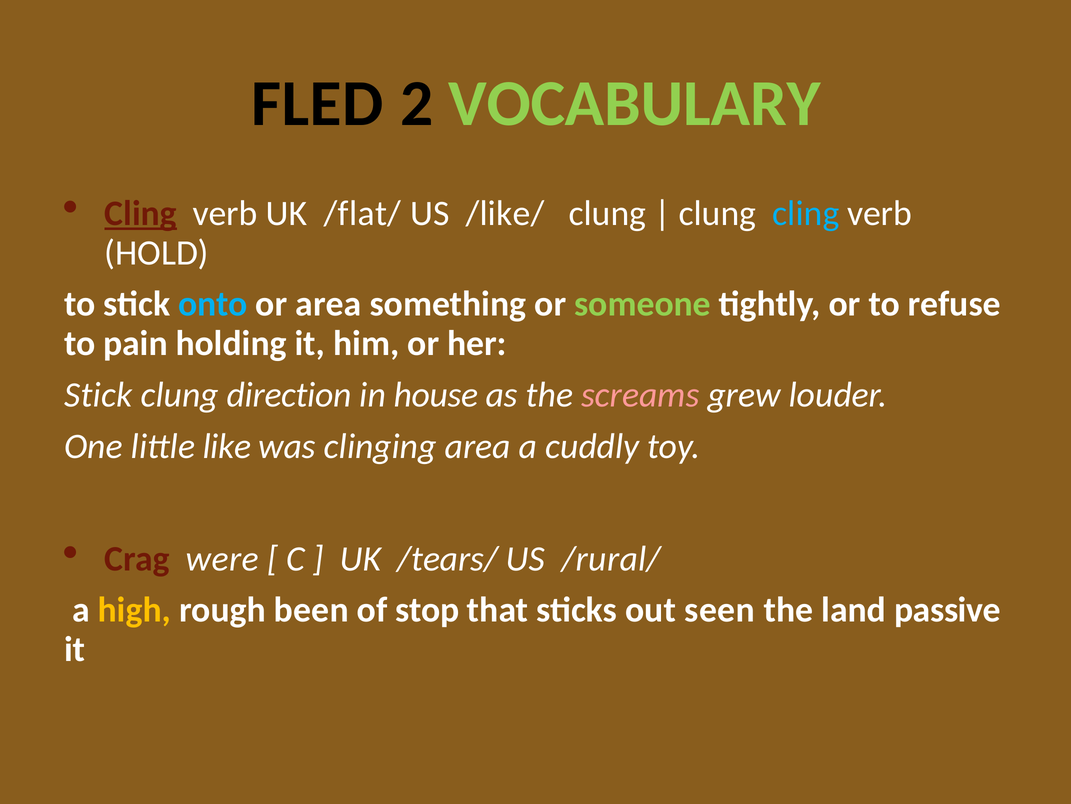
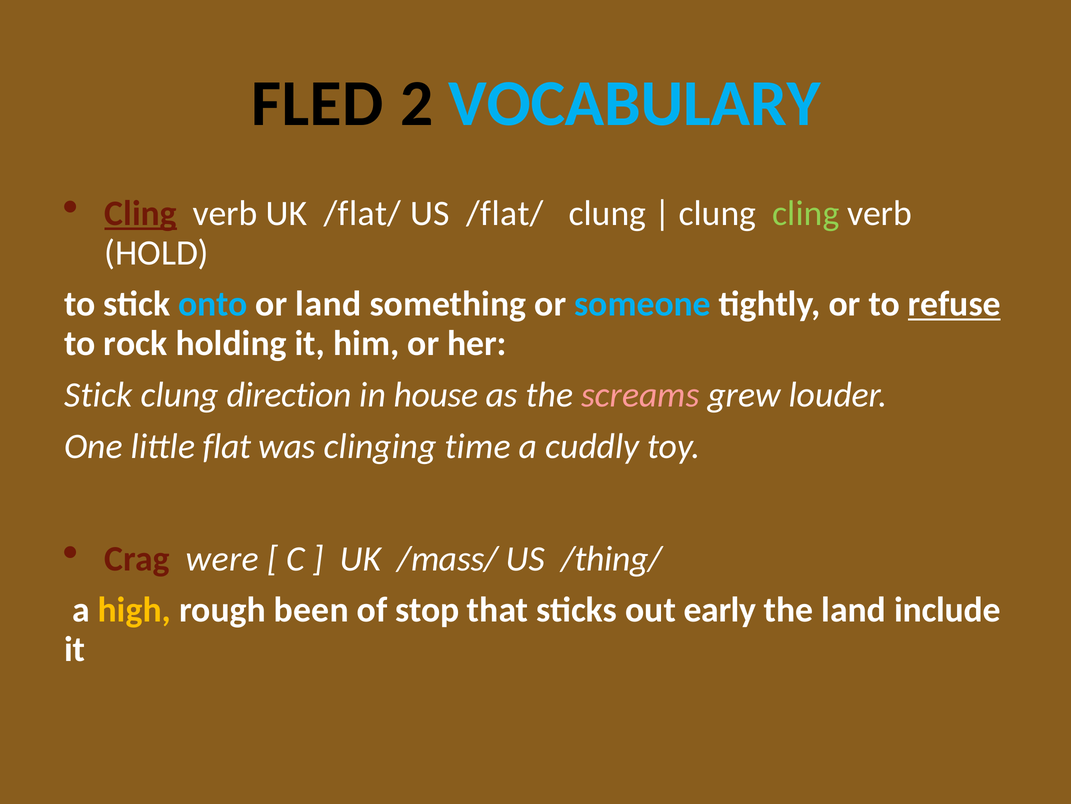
VOCABULARY colour: light green -> light blue (634, 104)
US /like/: /like/ -> /flat/ (505, 213)
cling colour: light blue -> light green (806, 213)
or area: area -> land (328, 304)
someone colour: light green -> light blue (643, 304)
refuse underline: none -> present (954, 304)
pain: pain -> rock (136, 343)
like: like -> flat (227, 446)
clinging area: area -> time (478, 446)
/tears/: /tears/ -> /mass/ (448, 558)
/rural/: /rural/ -> /thing/ (611, 558)
seen: seen -> early (720, 610)
passive: passive -> include (947, 610)
